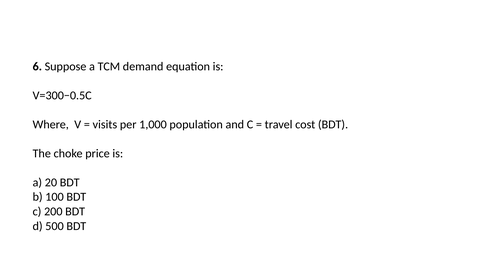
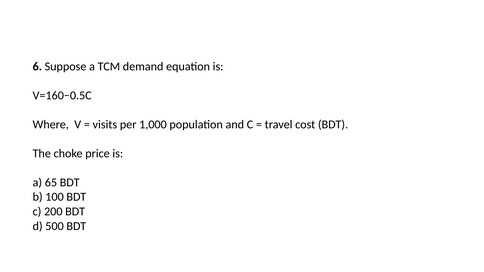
V=300−0.5C: V=300−0.5C -> V=160−0.5C (62, 96)
20: 20 -> 65 (51, 183)
